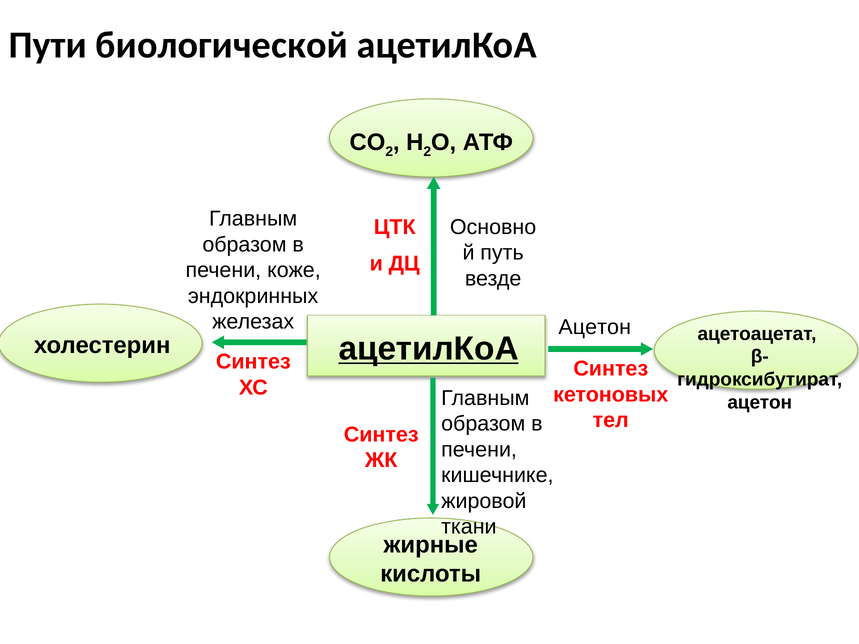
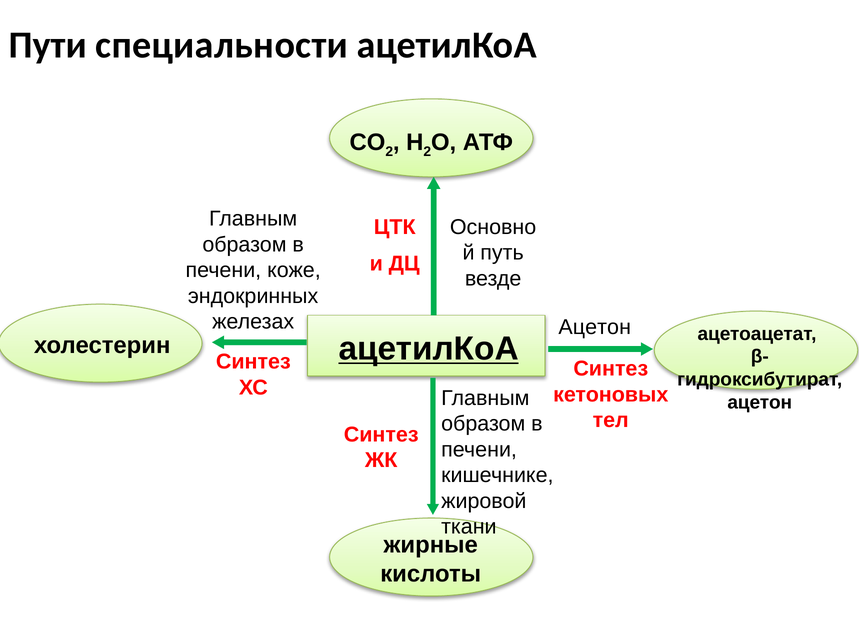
биологической: биологической -> специальности (222, 45)
